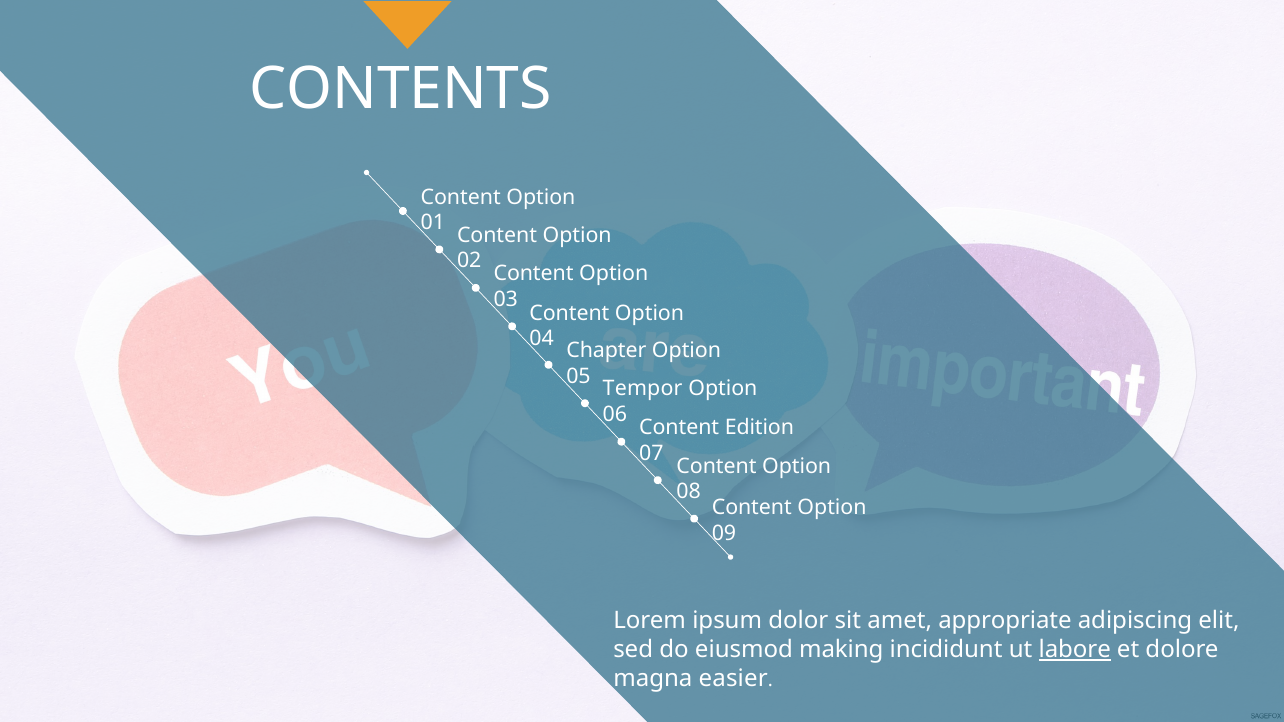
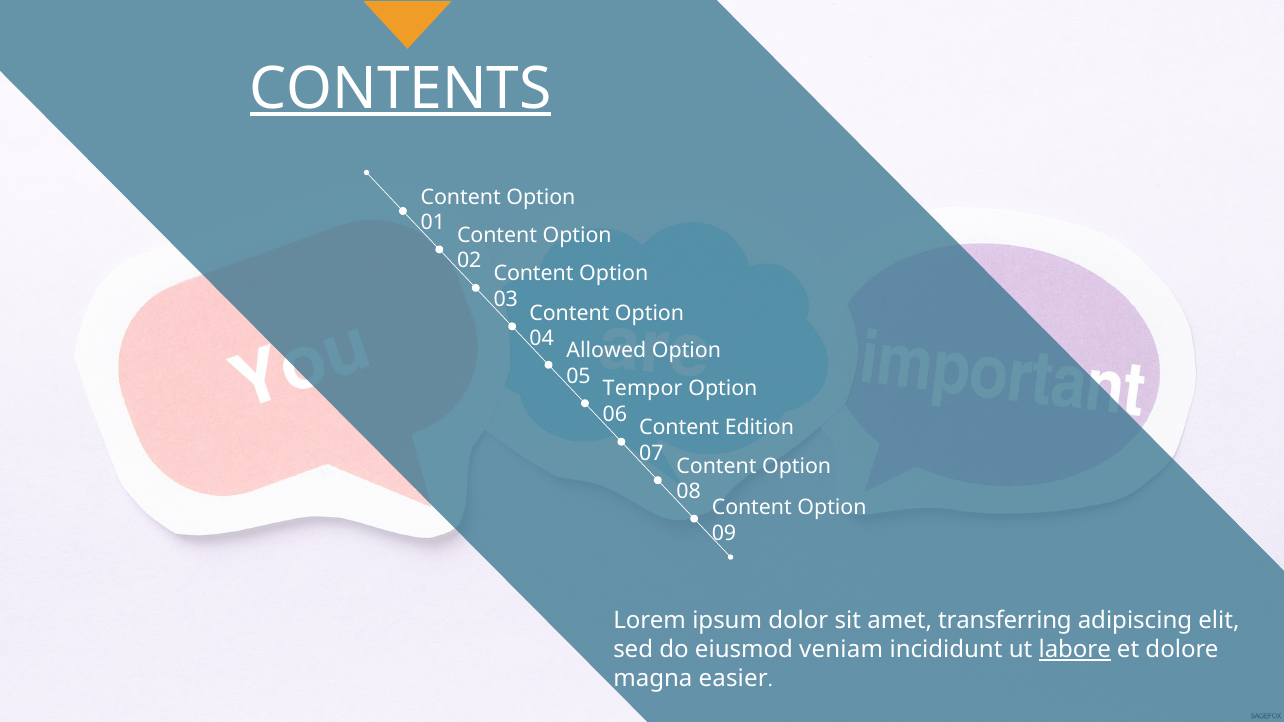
CONTENTS underline: none -> present (401, 89)
Chapter: Chapter -> Allowed (606, 351)
appropriate: appropriate -> transferring (1005, 621)
making: making -> veniam (841, 650)
